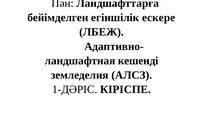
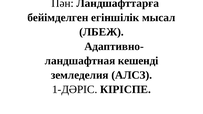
ескере: ескере -> мысал (159, 18)
